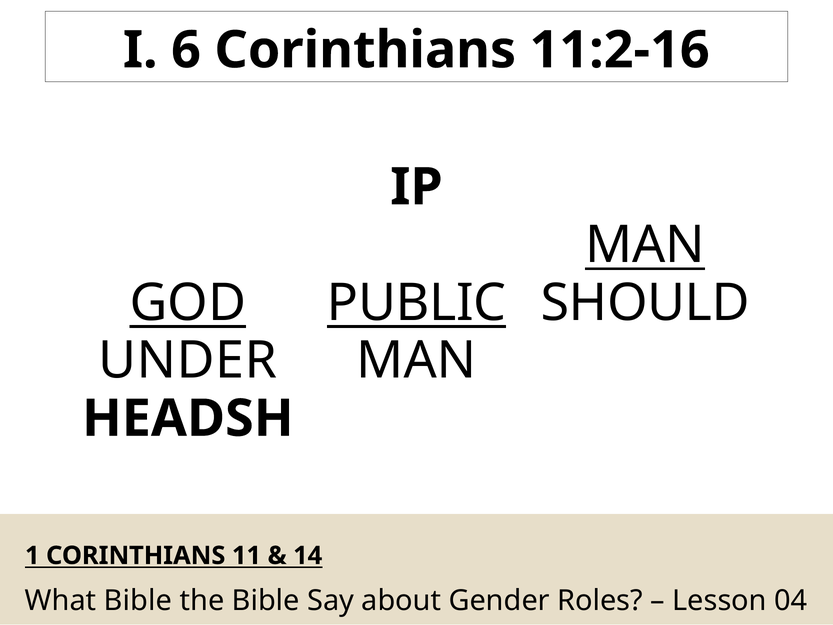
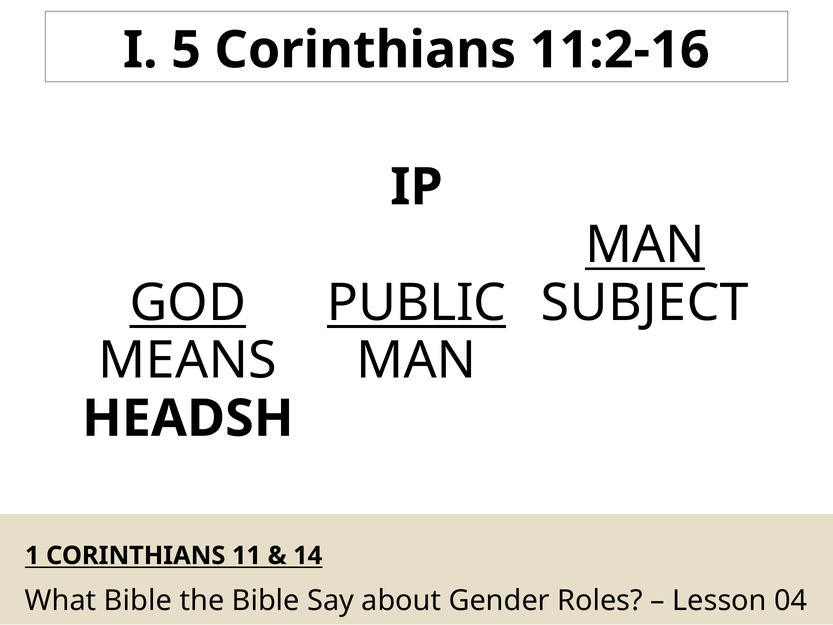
6: 6 -> 5 (186, 50)
SHOULD: SHOULD -> SUBJECT (645, 303)
UNDER: UNDER -> MEANS (188, 361)
